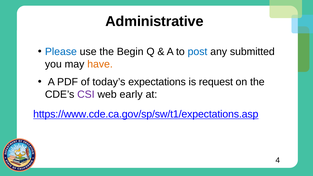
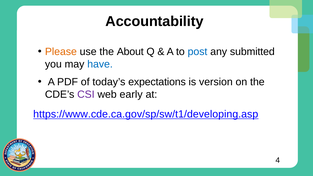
Administrative: Administrative -> Accountability (155, 21)
Please colour: blue -> orange (61, 52)
Begin: Begin -> About (130, 52)
have colour: orange -> blue (100, 64)
request: request -> version (216, 82)
https://www.cde.ca.gov/sp/sw/t1/expectations.asp: https://www.cde.ca.gov/sp/sw/t1/expectations.asp -> https://www.cde.ca.gov/sp/sw/t1/developing.asp (146, 114)
